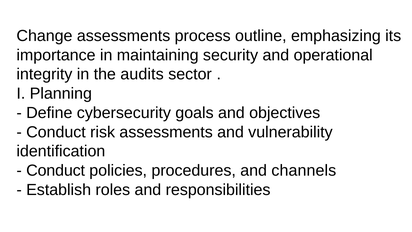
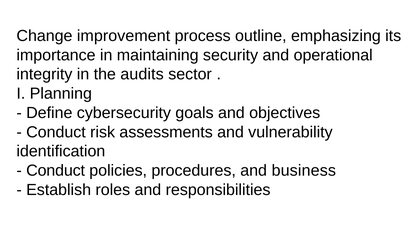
Change assessments: assessments -> improvement (124, 36)
channels: channels -> business (304, 170)
